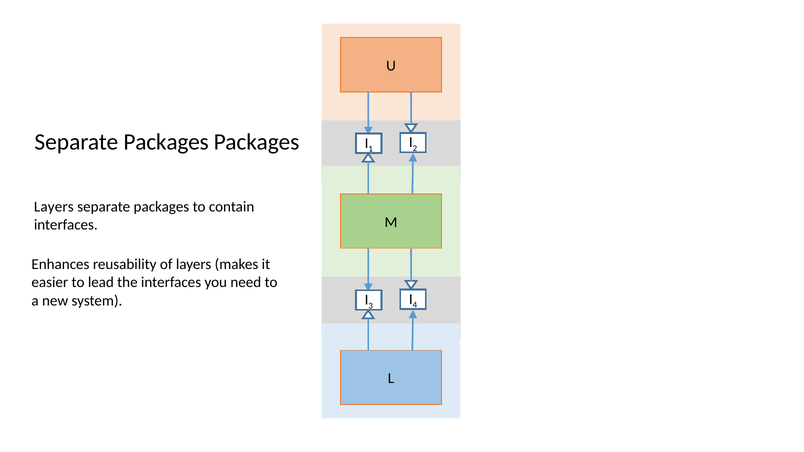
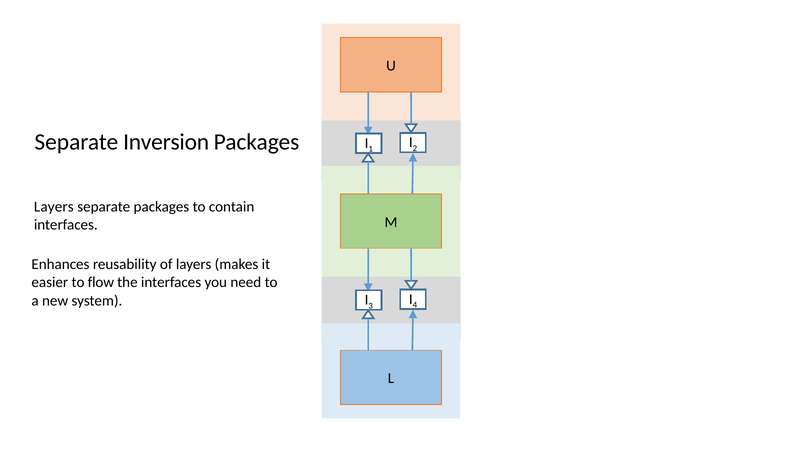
Packages: Packages -> Inversion (166, 142)
lead: lead -> flow (101, 283)
